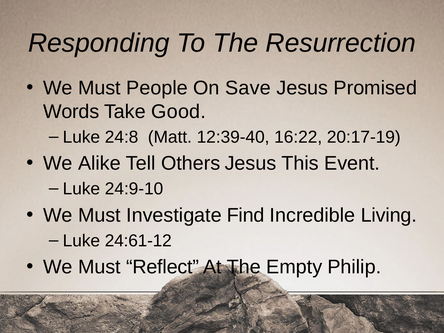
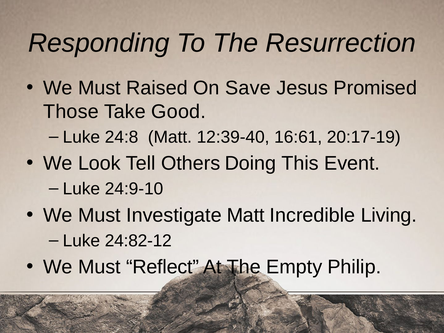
People: People -> Raised (157, 88)
Words: Words -> Those (71, 112)
16:22: 16:22 -> 16:61 (298, 137)
Alike: Alike -> Look (99, 163)
Others Jesus: Jesus -> Doing (250, 163)
Investigate Find: Find -> Matt (246, 215)
24:61-12: 24:61-12 -> 24:82-12 (138, 241)
